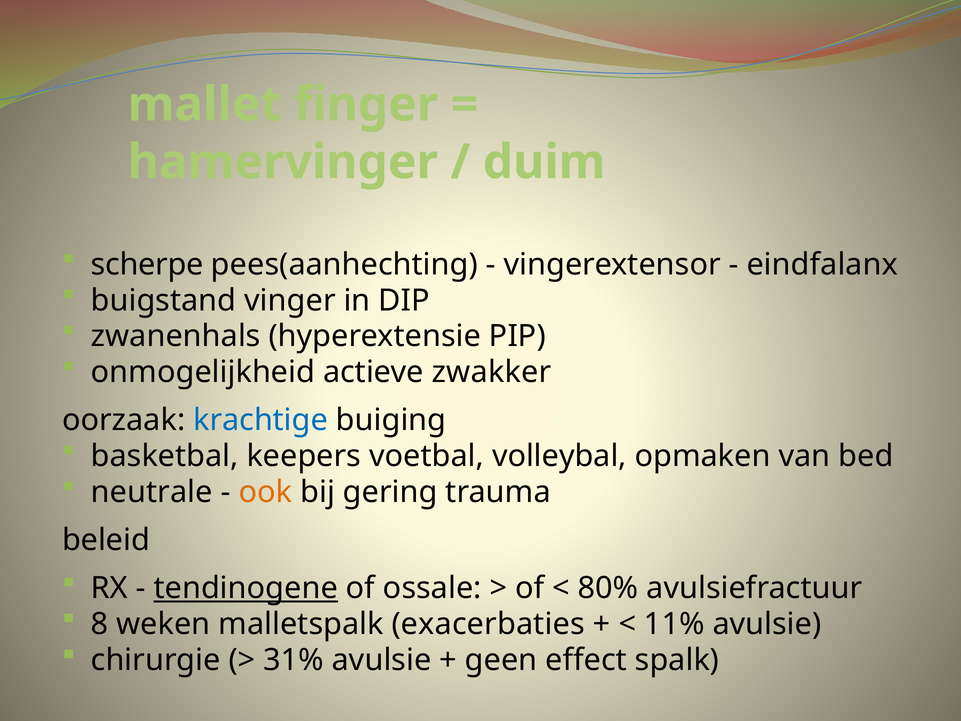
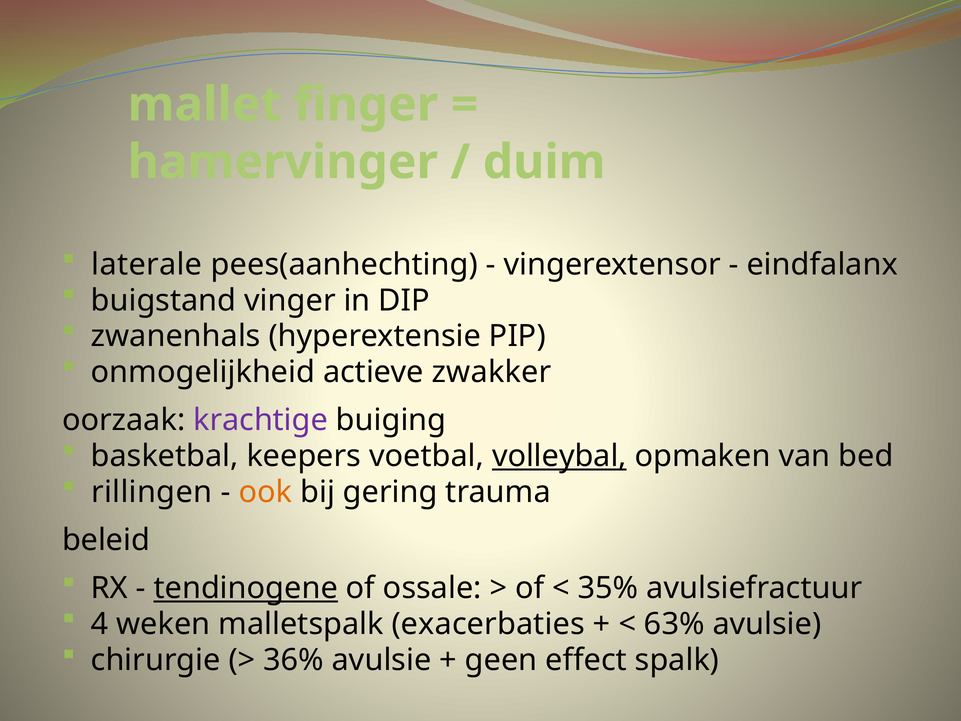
scherpe: scherpe -> laterale (147, 265)
krachtige colour: blue -> purple (261, 420)
volleybal underline: none -> present (559, 456)
neutrale: neutrale -> rillingen (152, 492)
80%: 80% -> 35% (608, 588)
8: 8 -> 4 (100, 624)
11%: 11% -> 63% (674, 624)
31%: 31% -> 36% (294, 660)
